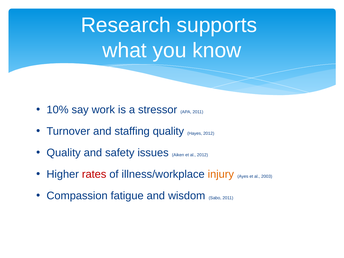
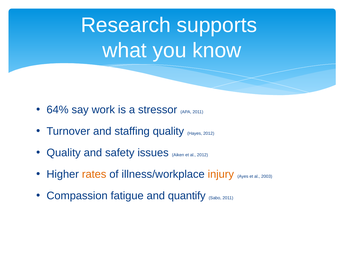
10%: 10% -> 64% (58, 110)
rates colour: red -> orange (94, 174)
wisdom: wisdom -> quantify (187, 196)
